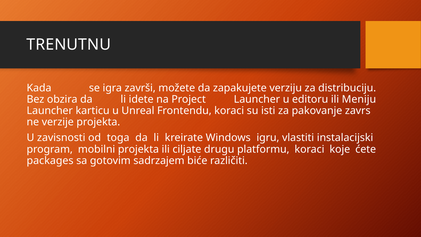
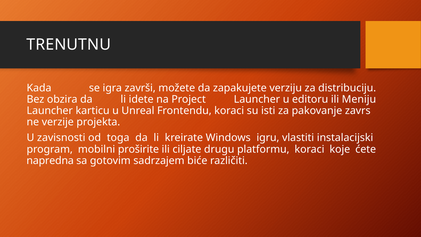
mobilni projekta: projekta -> proširite (138, 149)
packages: packages -> napredna (50, 160)
